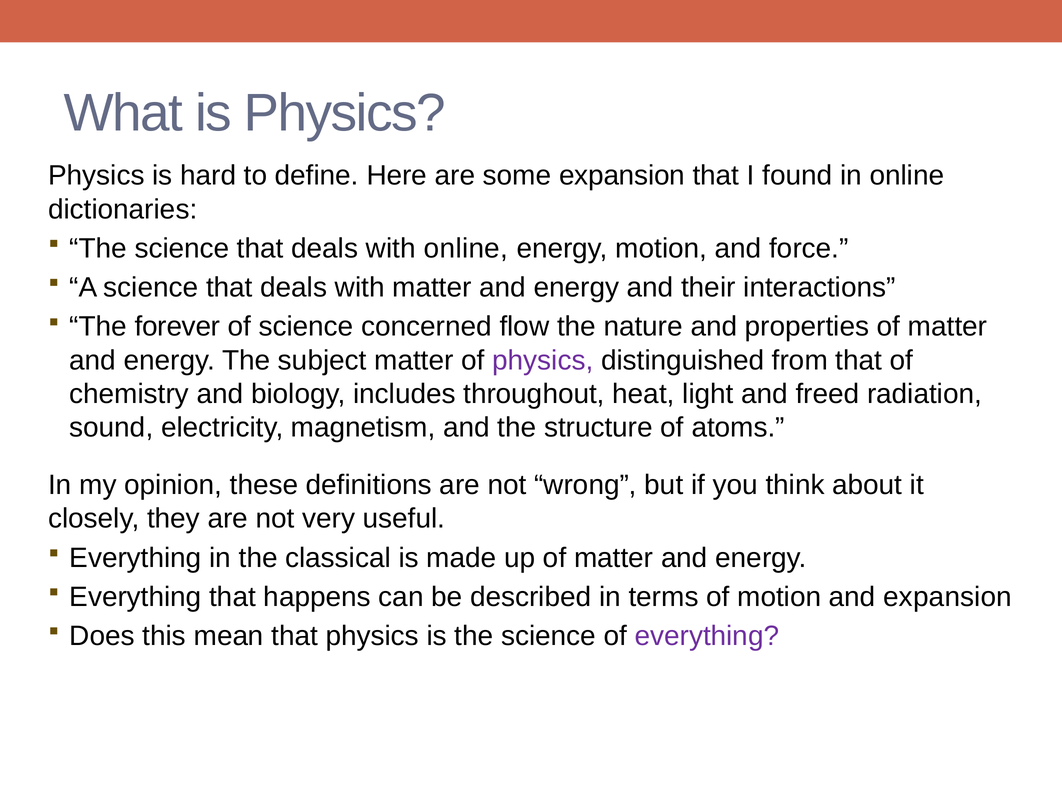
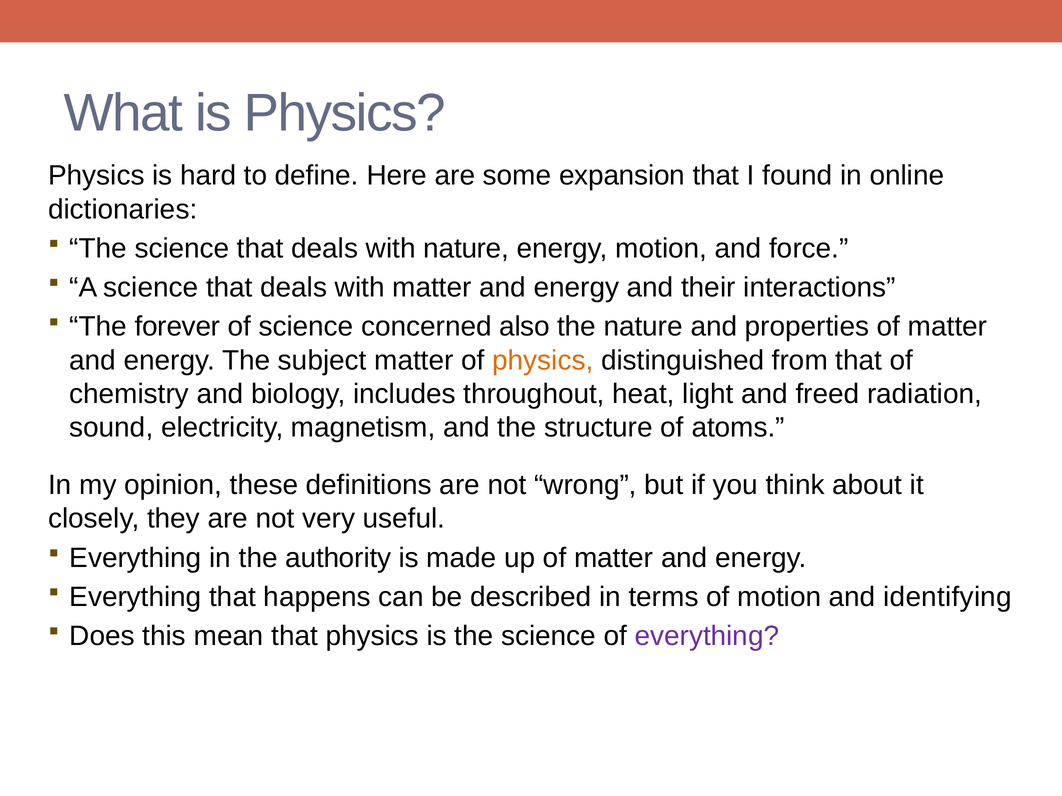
with online: online -> nature (466, 249)
flow: flow -> also (525, 327)
physics colour: purple -> orange (543, 361)
classical: classical -> authority (338, 558)
and expansion: expansion -> identifying (948, 597)
